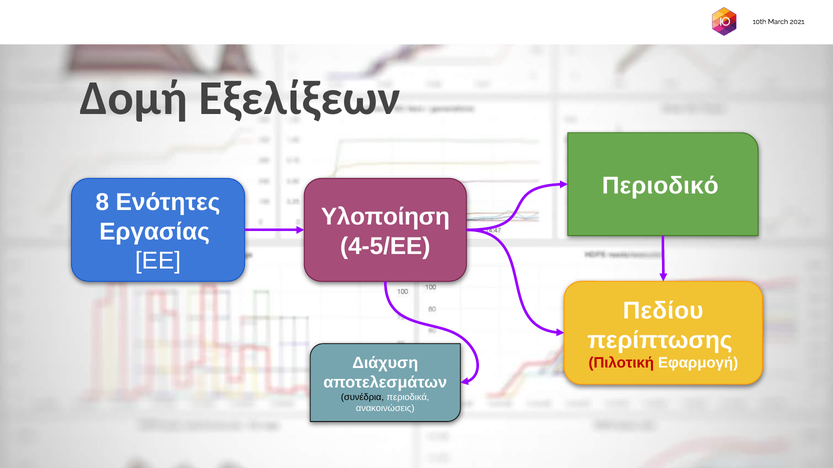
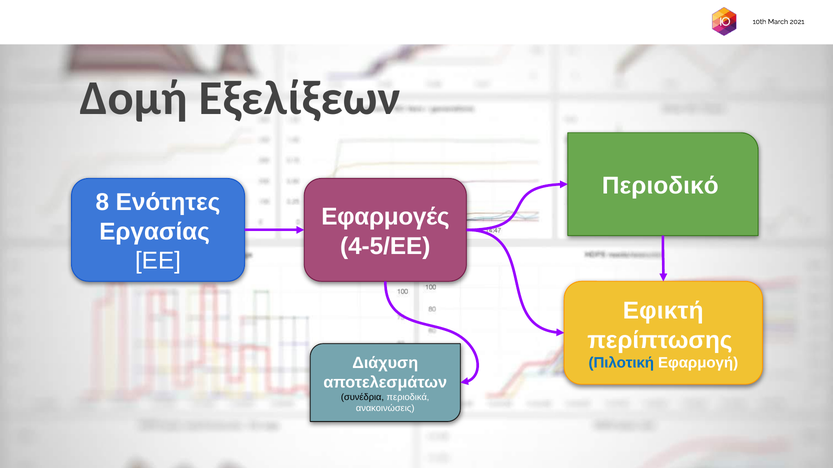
Υλοποίηση: Υλοποίηση -> Εφαρμογές (385, 217)
Πεδίου: Πεδίου -> Εφικτή (663, 311)
Πιλοτική colour: red -> blue (621, 363)
